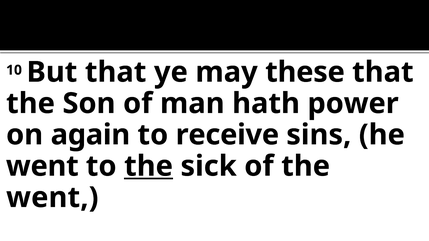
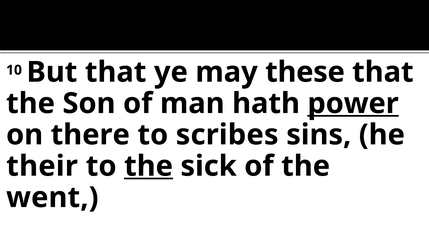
power underline: none -> present (353, 104)
again: again -> there (90, 135)
receive: receive -> scribes (227, 135)
went: went -> their (42, 166)
